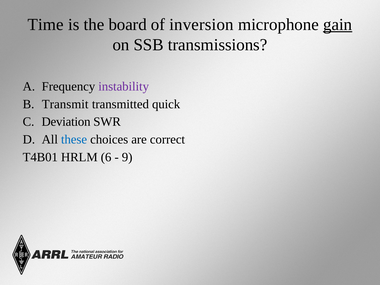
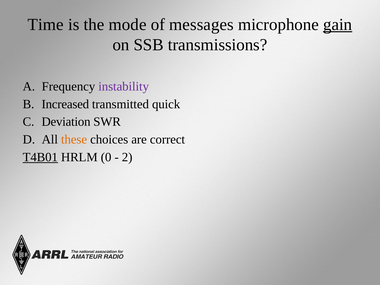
board: board -> mode (128, 25)
inversion: inversion -> messages (202, 25)
Transmit: Transmit -> Increased (65, 104)
these colour: blue -> orange (74, 140)
T4B01 underline: none -> present (40, 157)
6: 6 -> 0 (106, 157)
9: 9 -> 2 (127, 157)
